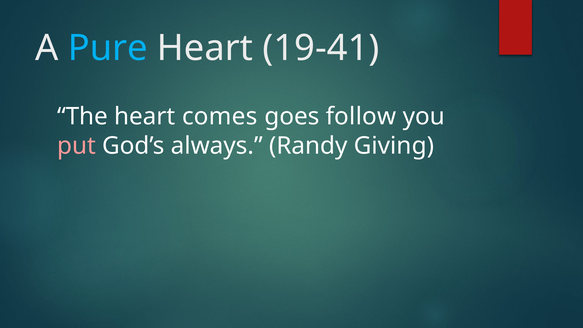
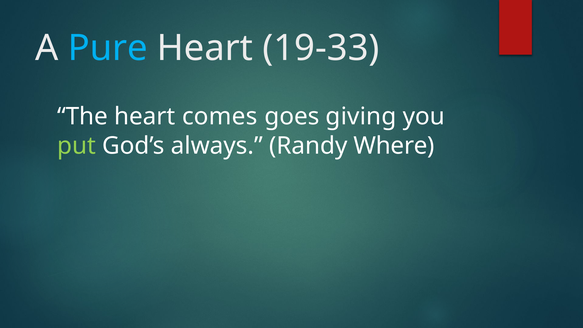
19-41: 19-41 -> 19-33 (321, 48)
follow: follow -> giving (361, 117)
put colour: pink -> light green (76, 146)
Giving: Giving -> Where (394, 146)
